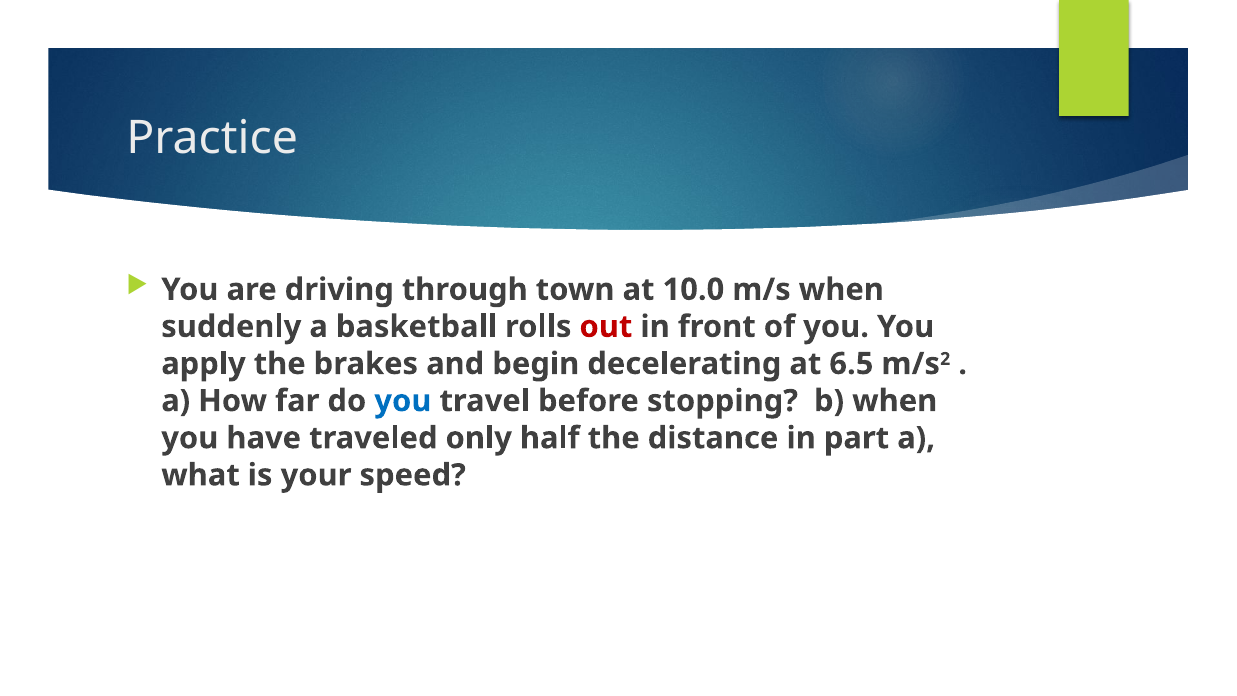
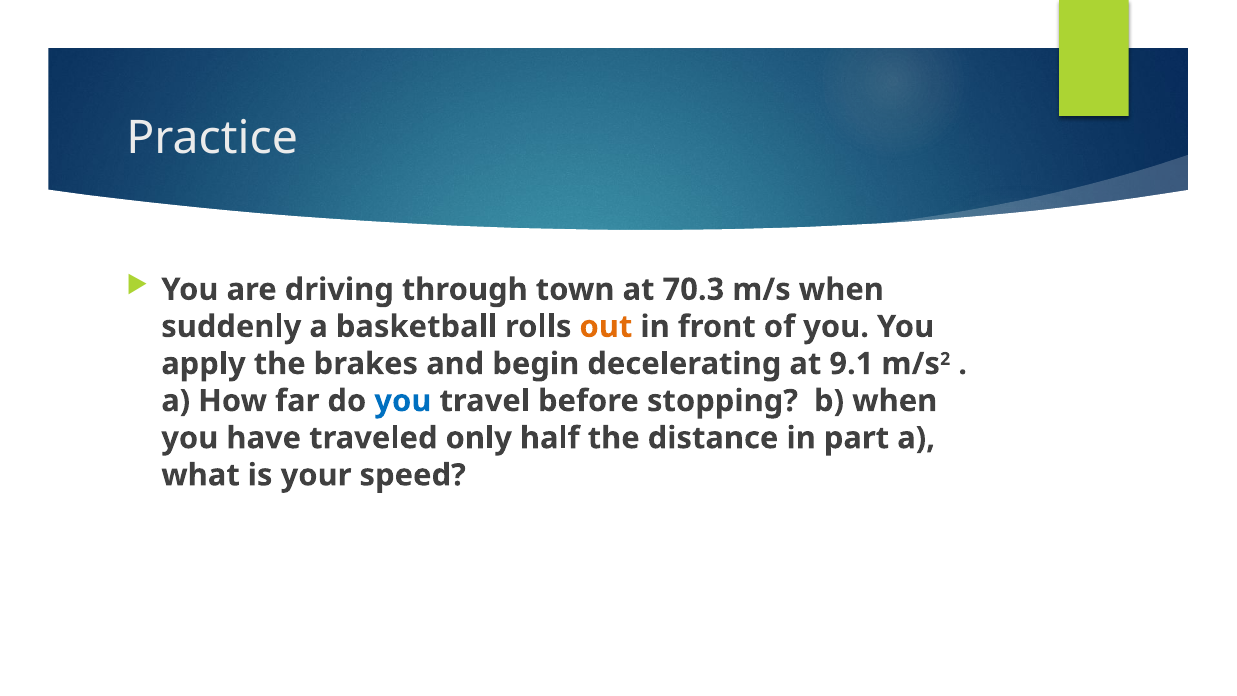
10.0: 10.0 -> 70.3 (693, 290)
out colour: red -> orange (606, 327)
6.5: 6.5 -> 9.1 (851, 364)
